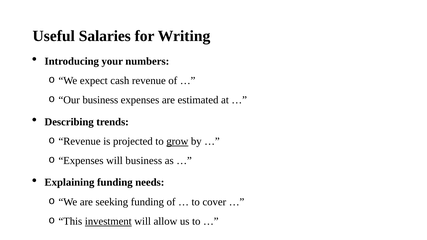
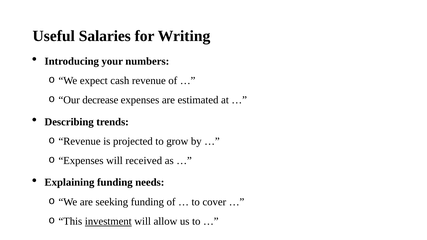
Our business: business -> decrease (100, 100)
grow underline: present -> none (177, 141)
will business: business -> received (144, 161)
